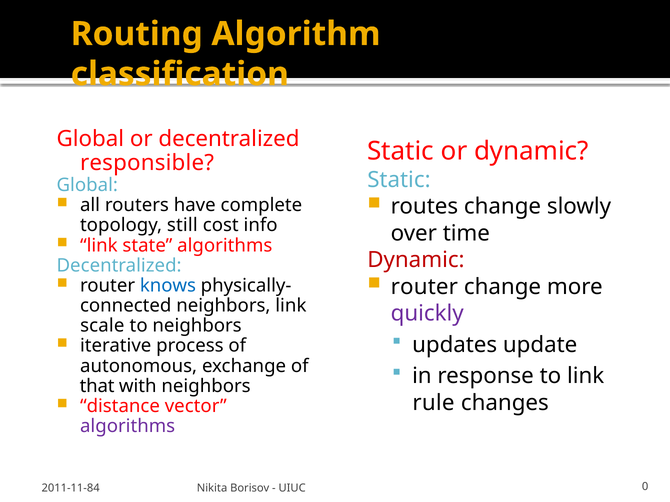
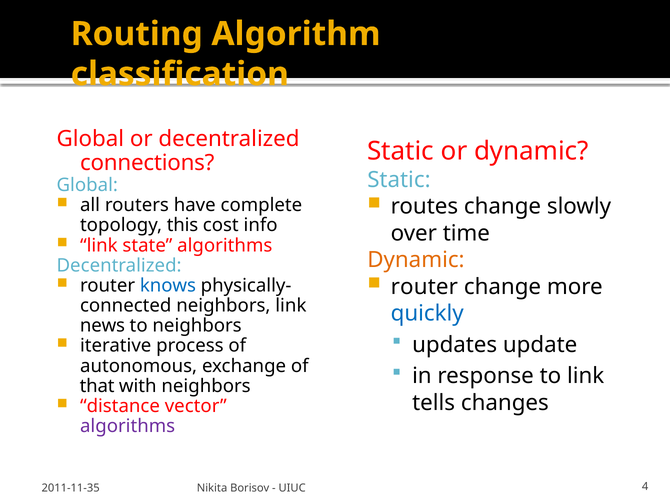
responsible: responsible -> connections (147, 163)
still: still -> this (183, 226)
Dynamic colour: red -> orange (416, 260)
quickly colour: purple -> blue (427, 314)
scale: scale -> news (102, 326)
rule: rule -> tells (434, 403)
2011-11-84: 2011-11-84 -> 2011-11-35 (71, 489)
0: 0 -> 4 (645, 487)
